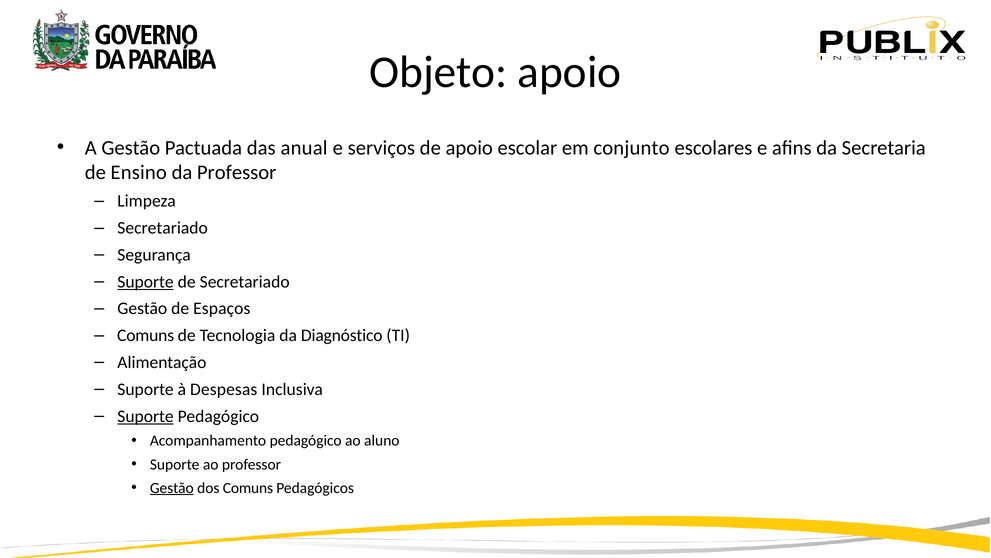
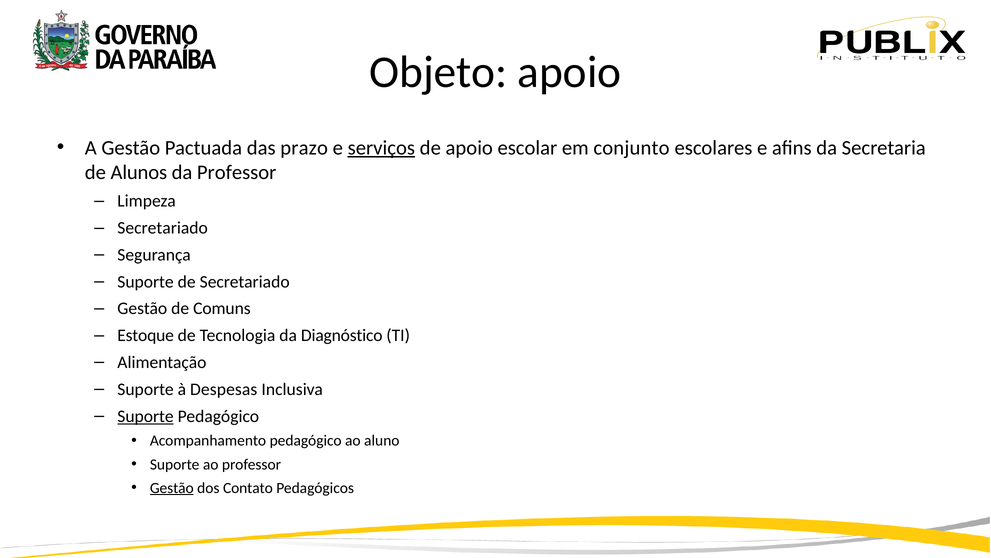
anual: anual -> prazo (304, 148)
serviços underline: none -> present (381, 148)
Ensino: Ensino -> Alunos (139, 172)
Suporte underline: present -> none (146, 281)
Espaços: Espaços -> Comuns (222, 308)
Comuns: Comuns -> Estoque (146, 335)
dos Comuns: Comuns -> Contato (248, 487)
